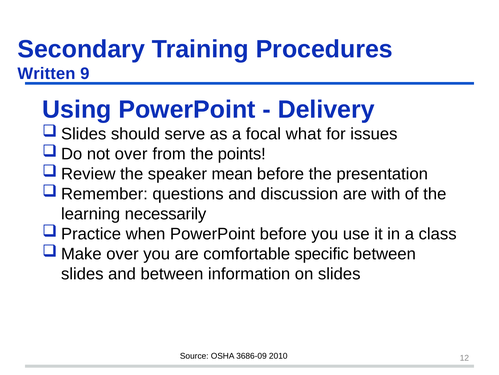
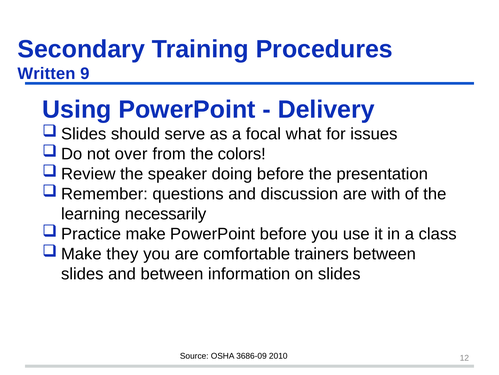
points: points -> colors (242, 154)
mean: mean -> doing (232, 174)
when: when -> make (146, 234)
over: over -> they (122, 253)
specific: specific -> trainers (322, 253)
